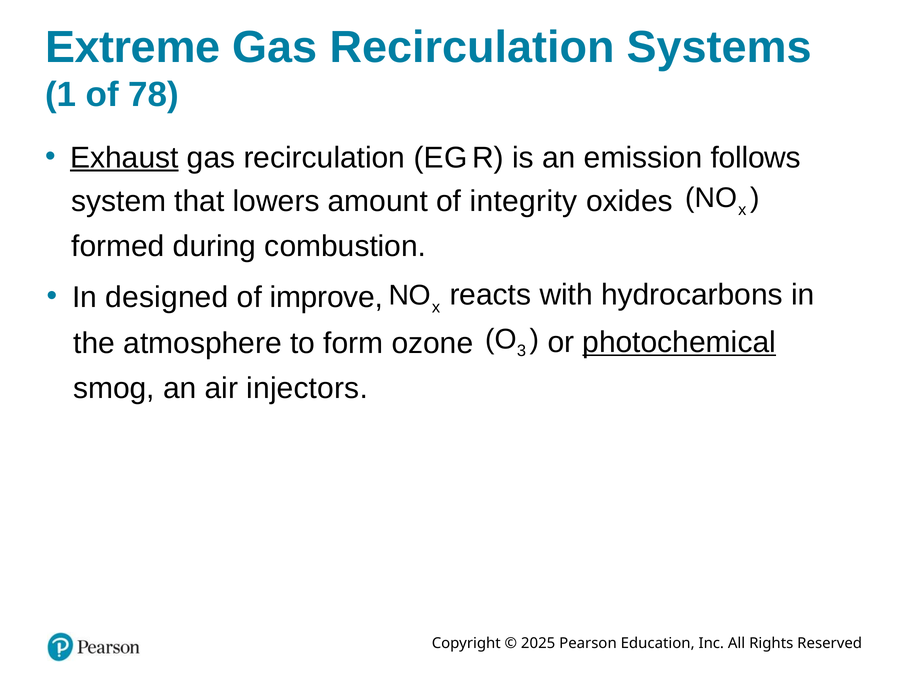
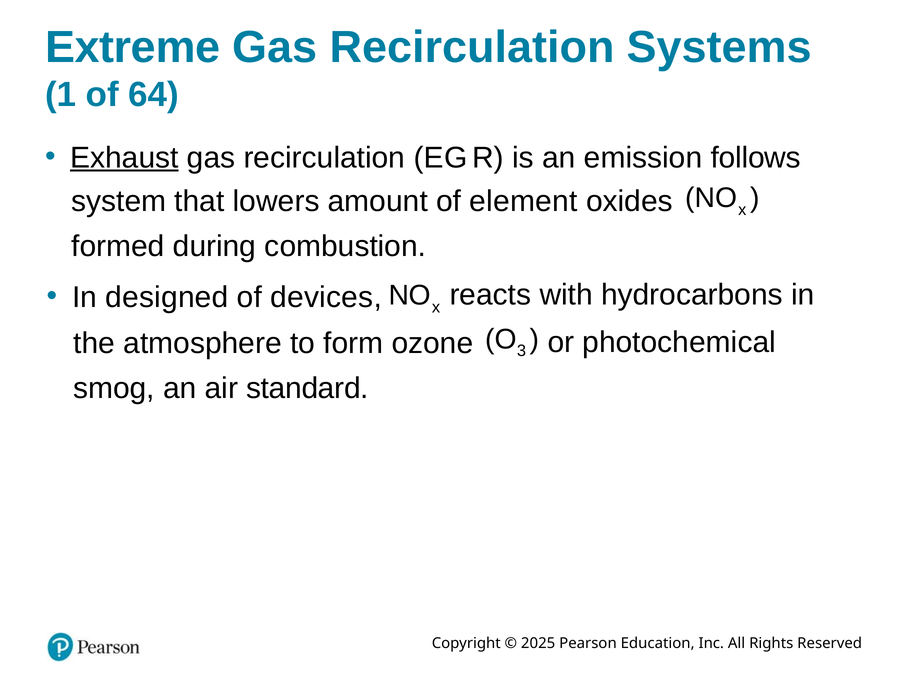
78: 78 -> 64 (154, 95)
integrity: integrity -> element (524, 201)
improve: improve -> devices (326, 297)
photochemical underline: present -> none (679, 342)
injectors: injectors -> standard (307, 388)
